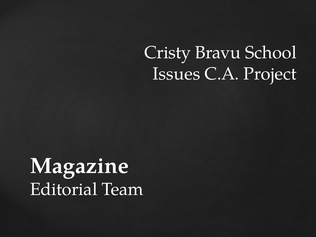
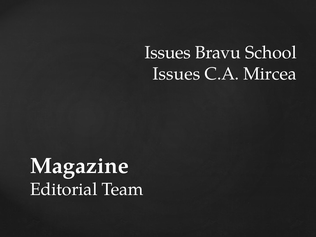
Cristy: Cristy -> Issues (168, 53)
Project: Project -> Mircea (270, 74)
